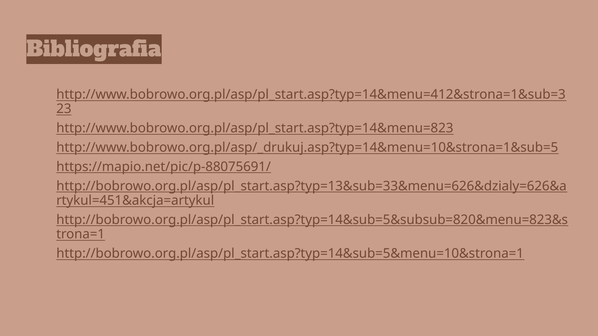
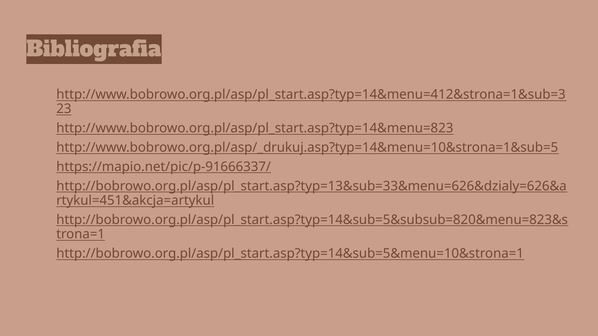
https://mapio.net/pic/p-88075691/: https://mapio.net/pic/p-88075691/ -> https://mapio.net/pic/p-91666337/ (164, 167)
